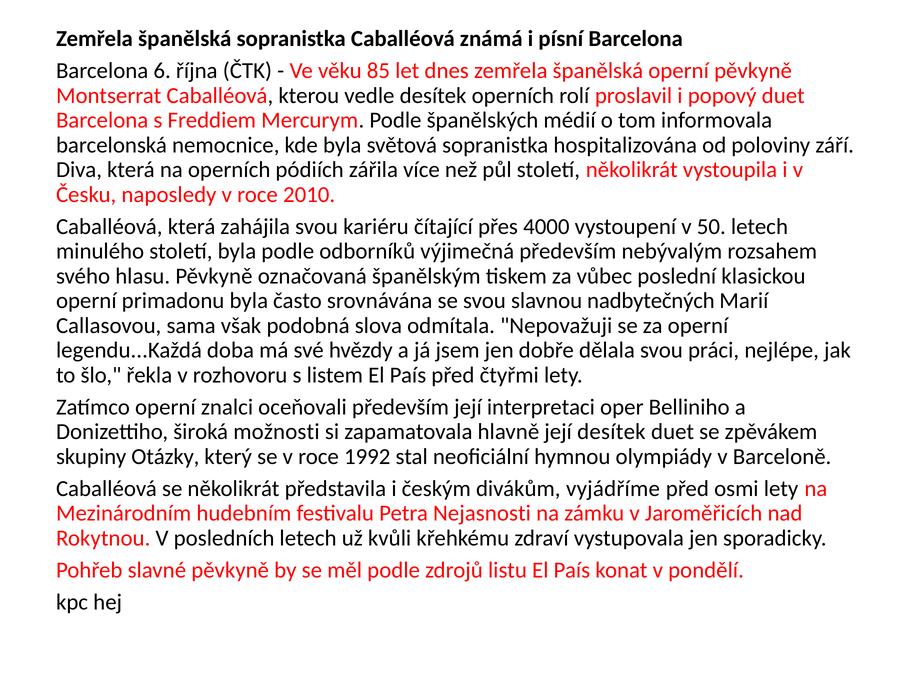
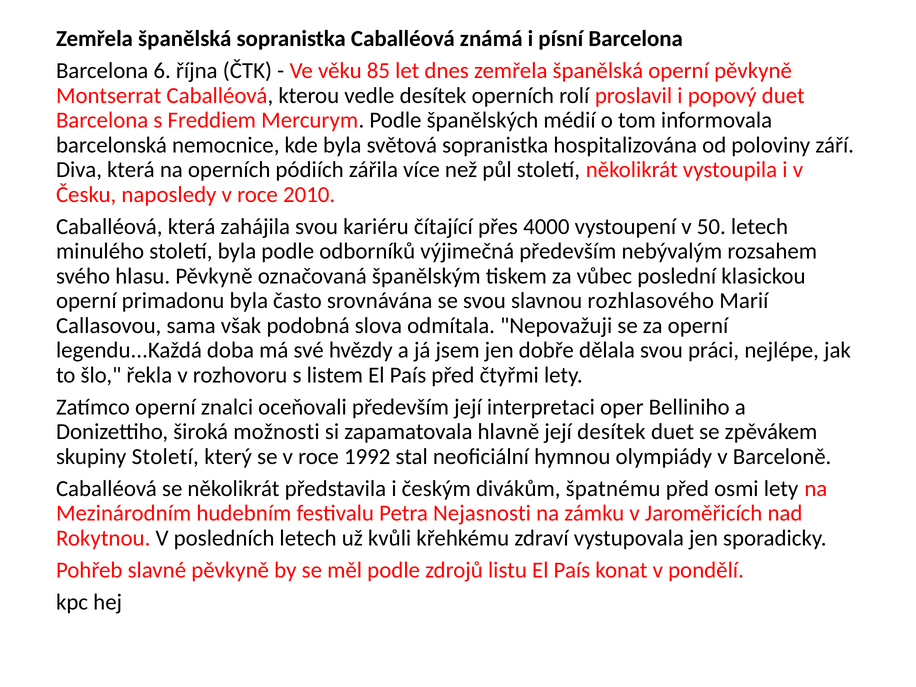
nadbytečných: nadbytečných -> rozhlasového (651, 301)
skupiny Otázky: Otázky -> Století (165, 457)
vyjádříme: vyjádříme -> špatnému (613, 489)
